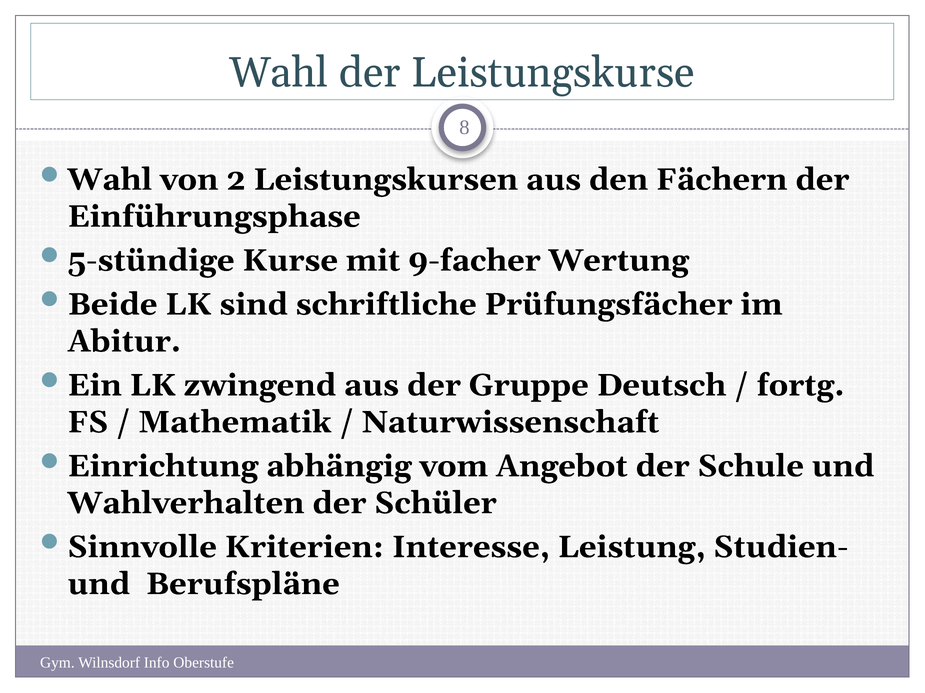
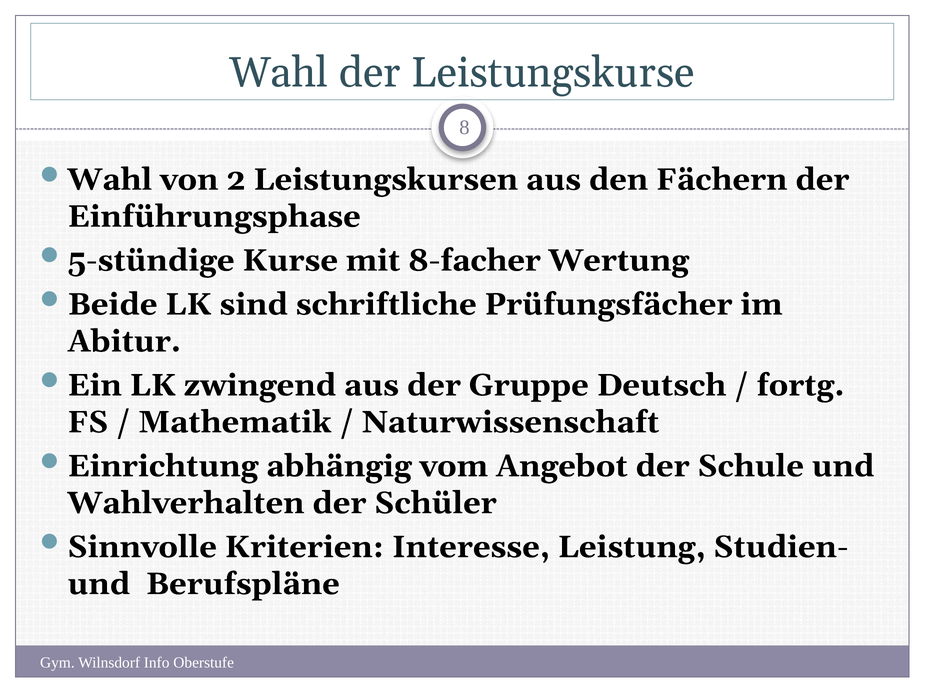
9-facher: 9-facher -> 8-facher (474, 261)
